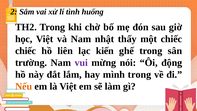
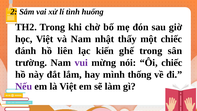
chiếc: chiếc -> đánh (26, 51)
Ôi động: động -> chiếc (172, 63)
mình trong: trong -> thống (140, 74)
Nếu colour: orange -> purple (24, 86)
